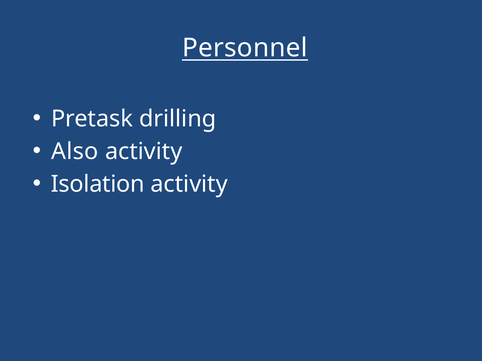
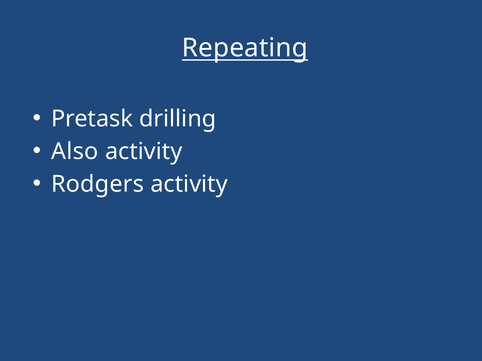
Personnel: Personnel -> Repeating (245, 48)
Isolation: Isolation -> Rodgers (98, 184)
